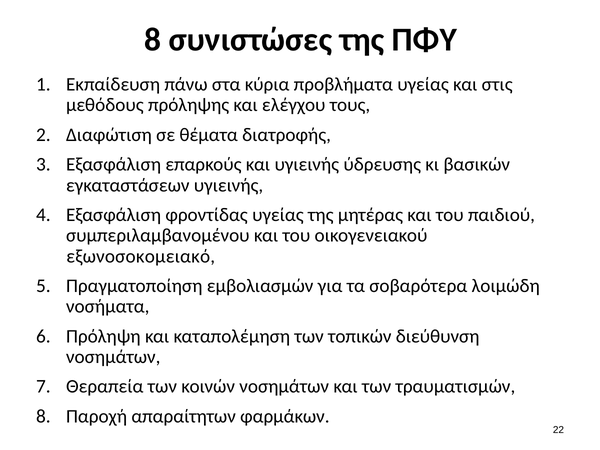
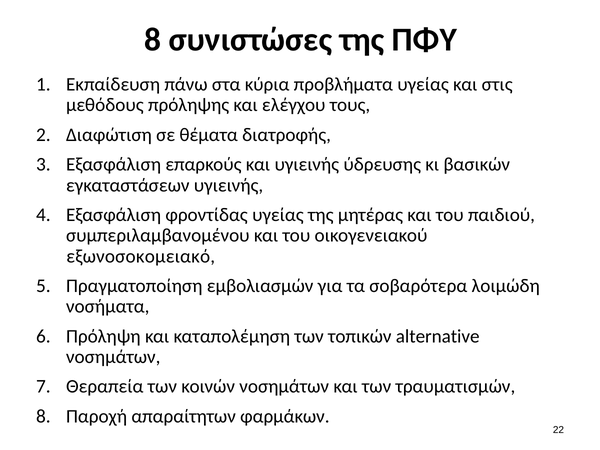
διεύθυνση: διεύθυνση -> alternative (438, 336)
